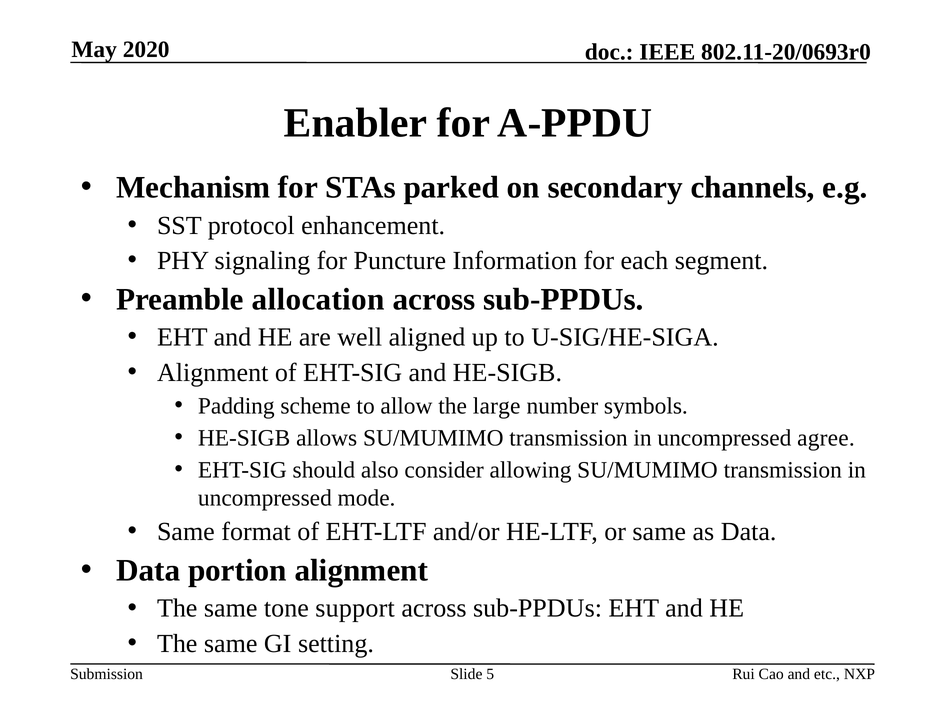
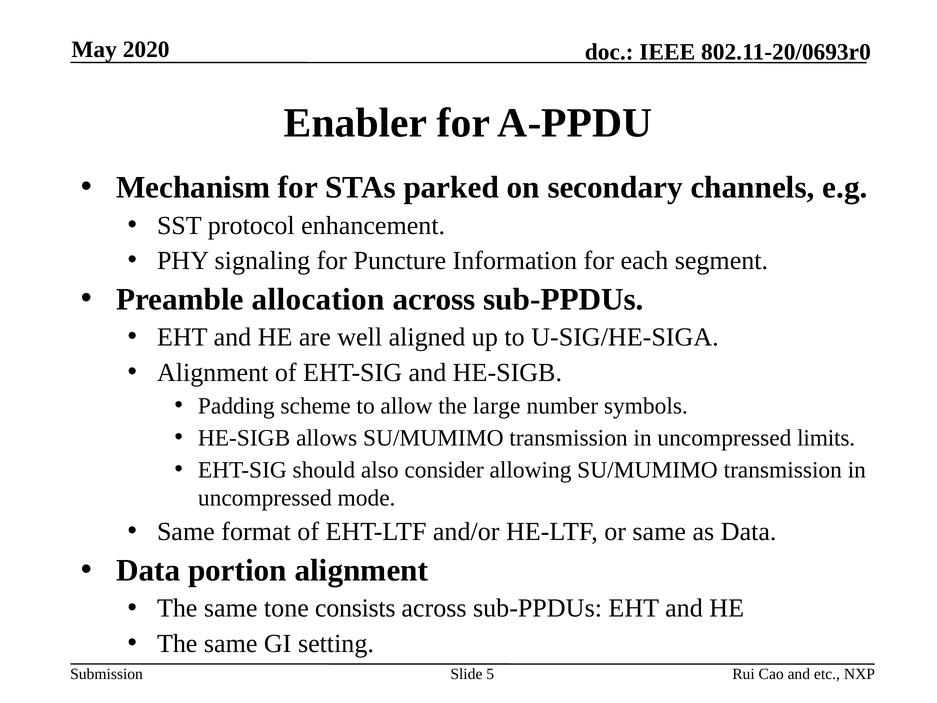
agree: agree -> limits (826, 438)
support: support -> consists (355, 608)
